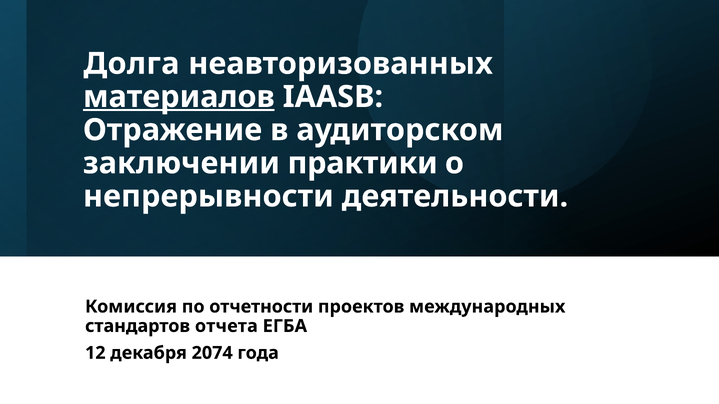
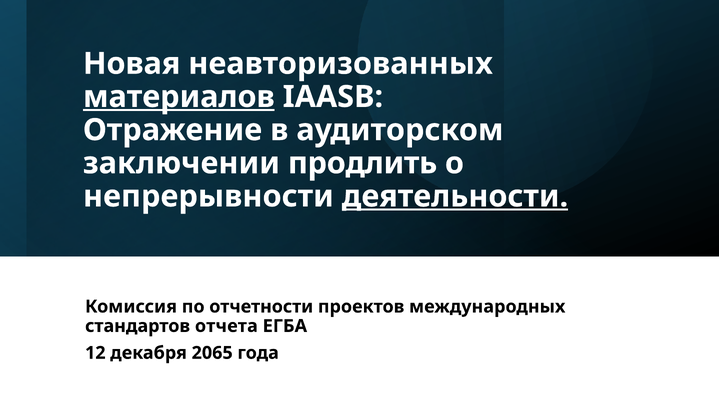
Долга: Долга -> Новая (132, 64)
практики: практики -> продлить (363, 163)
деятельности underline: none -> present (455, 197)
2074: 2074 -> 2065 (212, 353)
